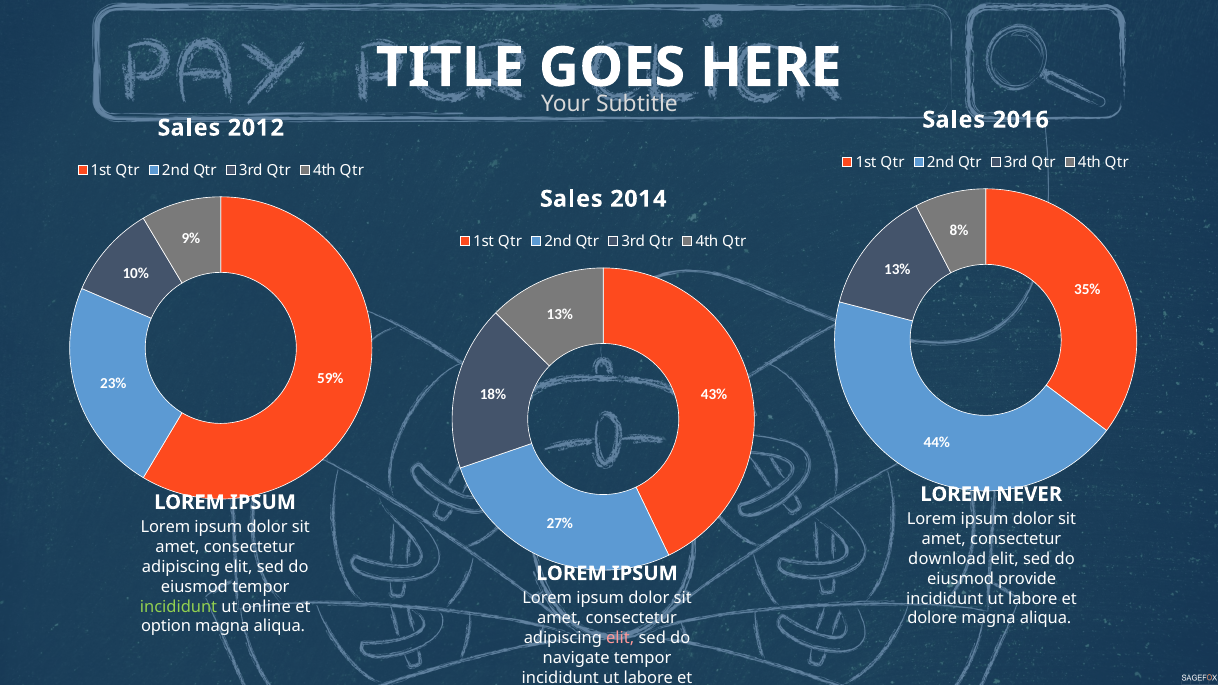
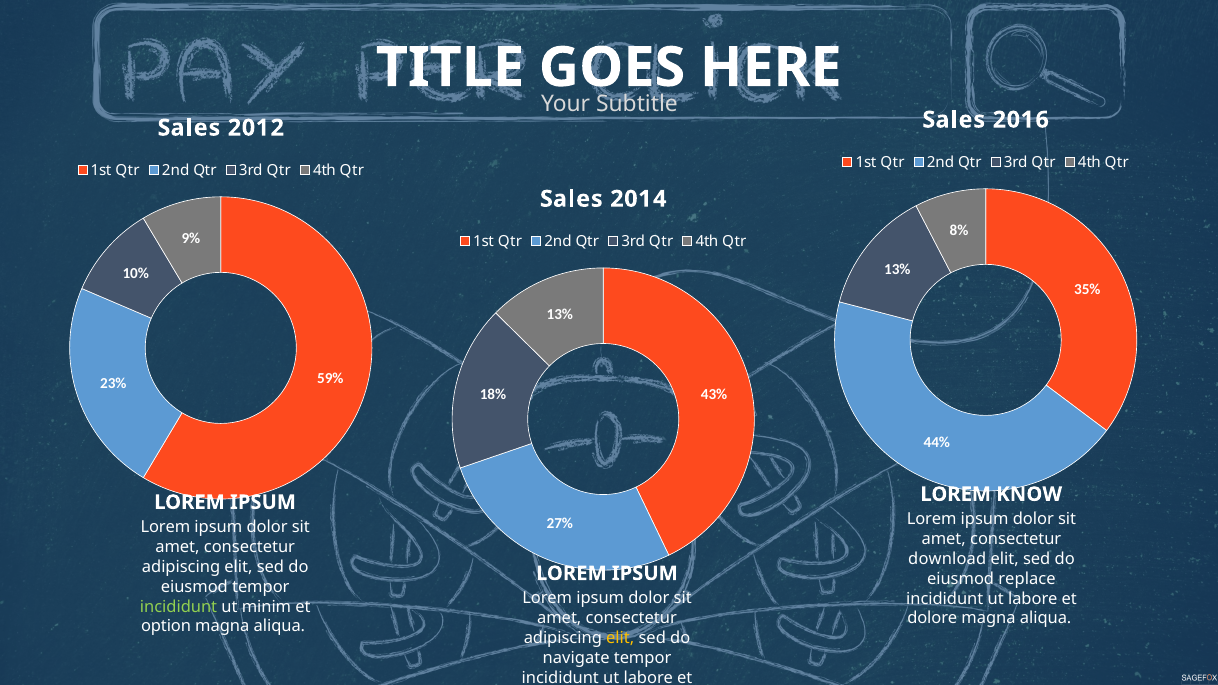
NEVER: NEVER -> KNOW (1029, 494)
provide: provide -> replace (1027, 579)
online: online -> minim (266, 607)
elit colour: pink -> yellow (620, 638)
